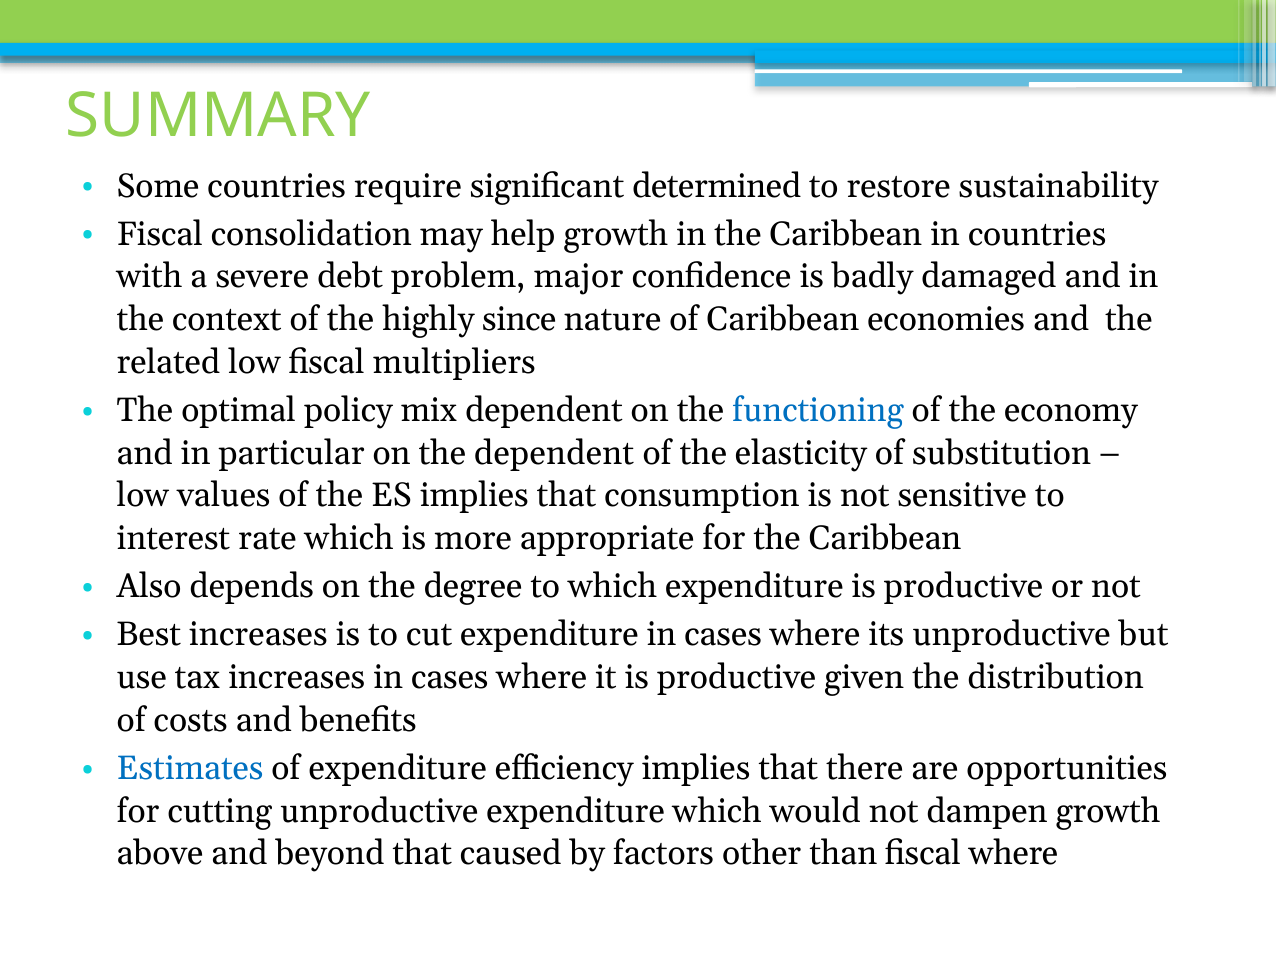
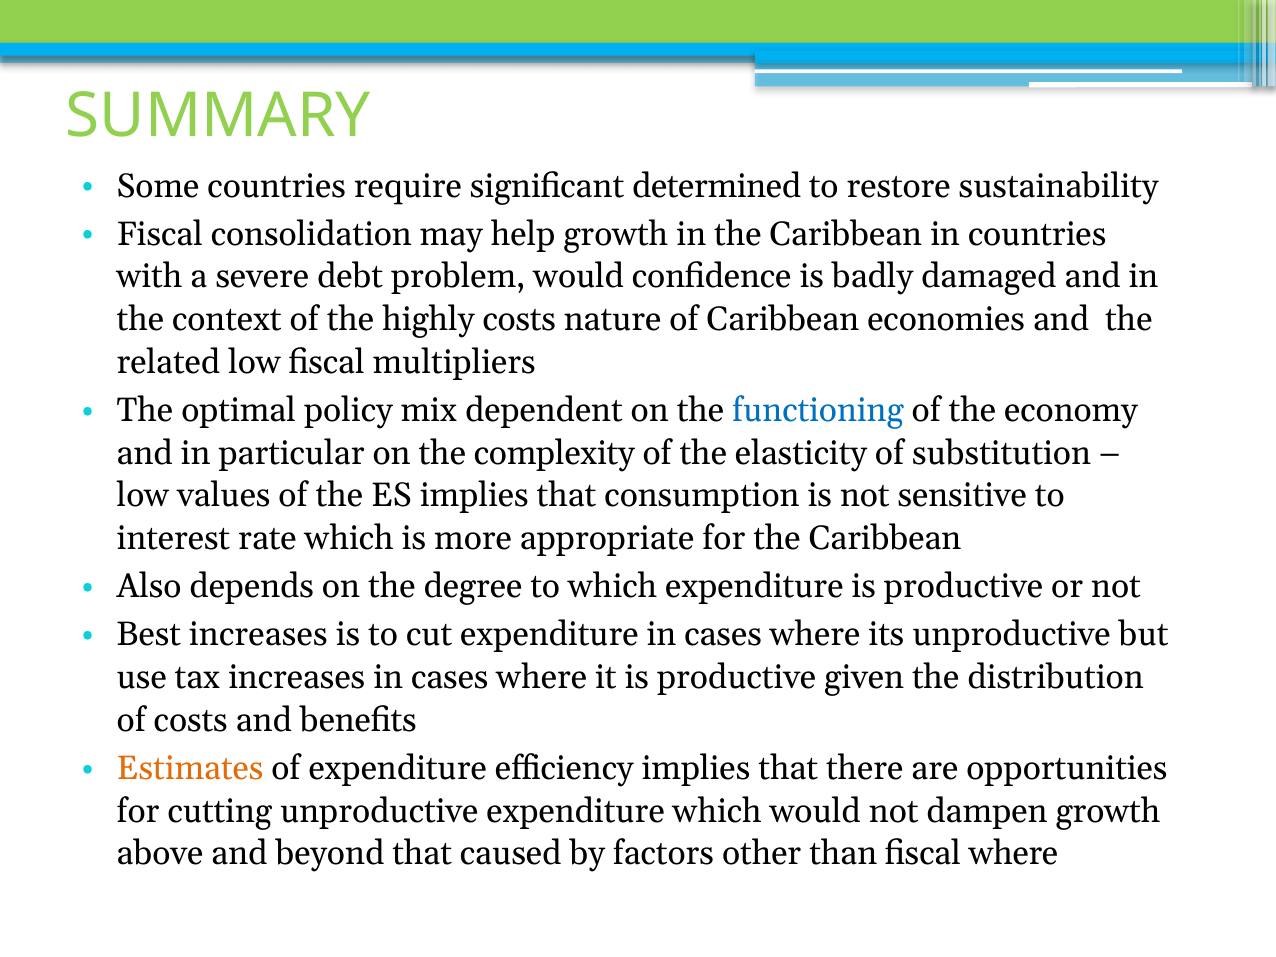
problem major: major -> would (579, 277)
highly since: since -> costs (519, 319)
the dependent: dependent -> complexity (554, 453)
Estimates colour: blue -> orange (190, 768)
